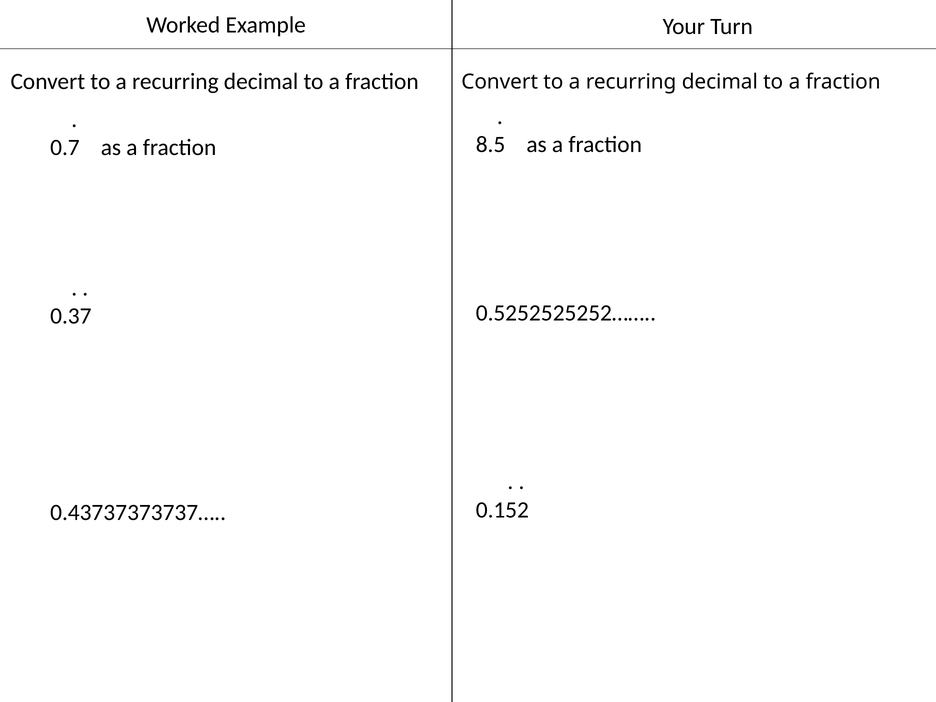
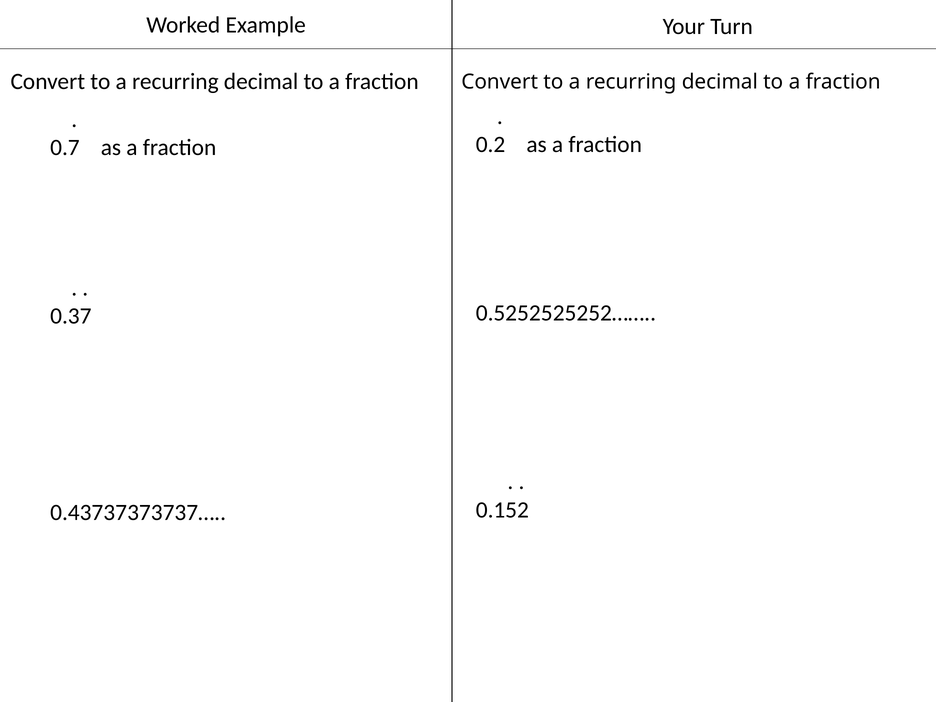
8.5: 8.5 -> 0.2 (491, 145)
